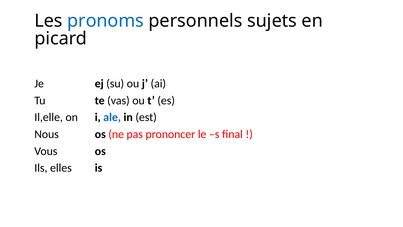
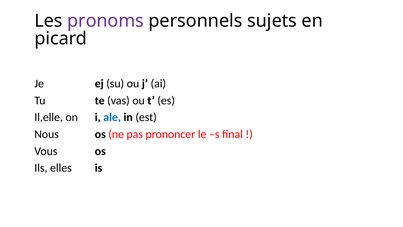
pronoms colour: blue -> purple (106, 21)
